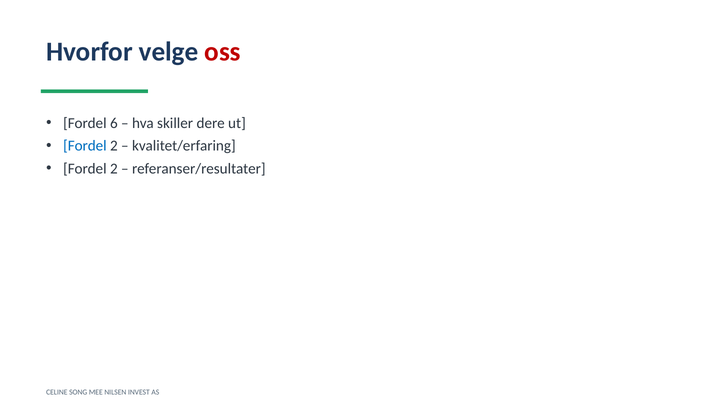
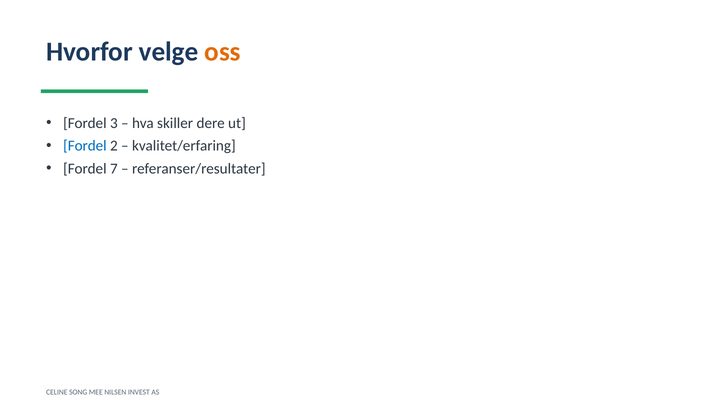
oss colour: red -> orange (223, 52)
6: 6 -> 3 (114, 123)
2: 2 -> 7 (114, 168)
